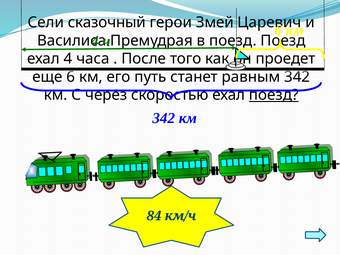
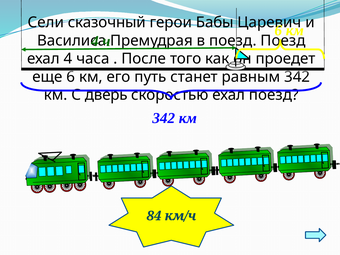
Змей: Змей -> Бабы (215, 22)
через: через -> дверь (106, 95)
поезд underline: present -> none (274, 95)
